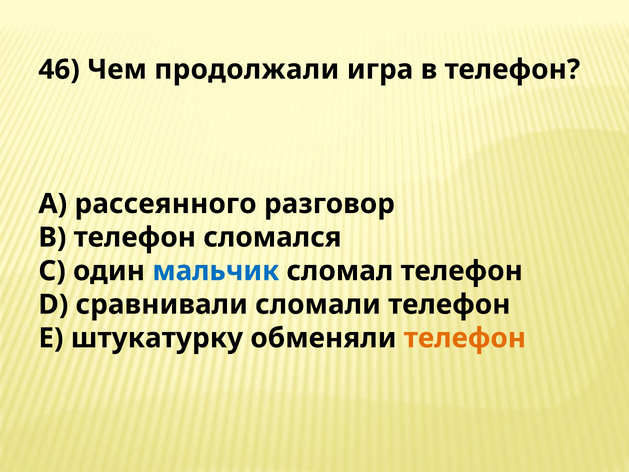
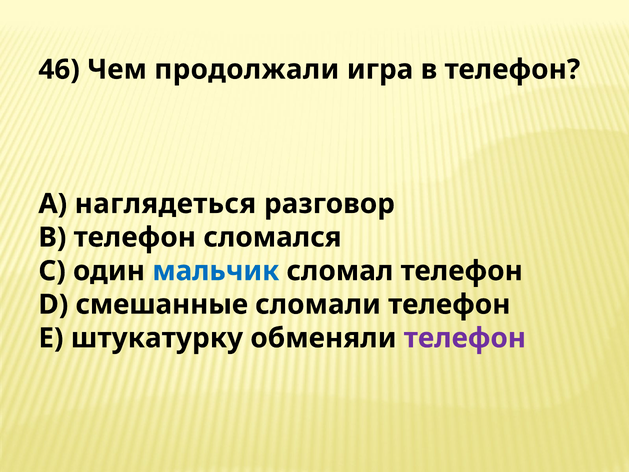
рассеянного: рассеянного -> наглядеться (165, 204)
сравнивали: сравнивали -> смешанные (162, 304)
телефон colour: orange -> purple (465, 338)
